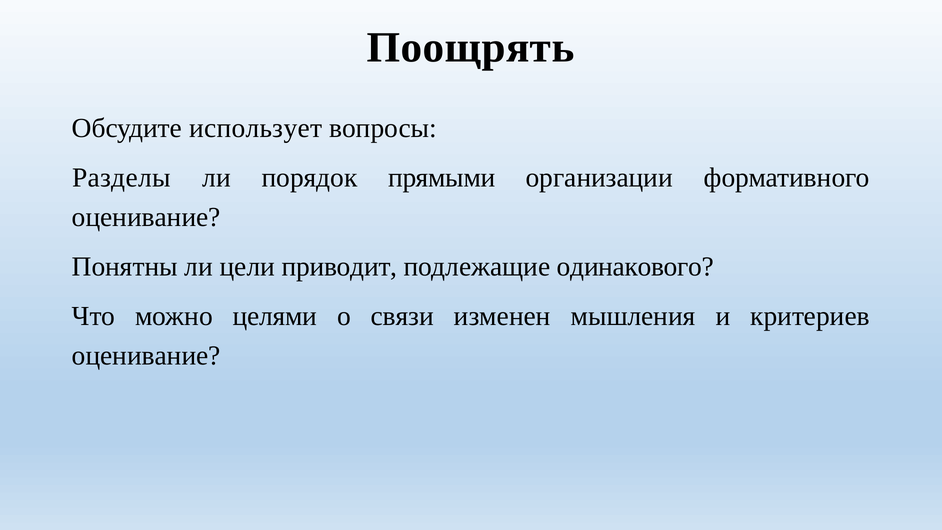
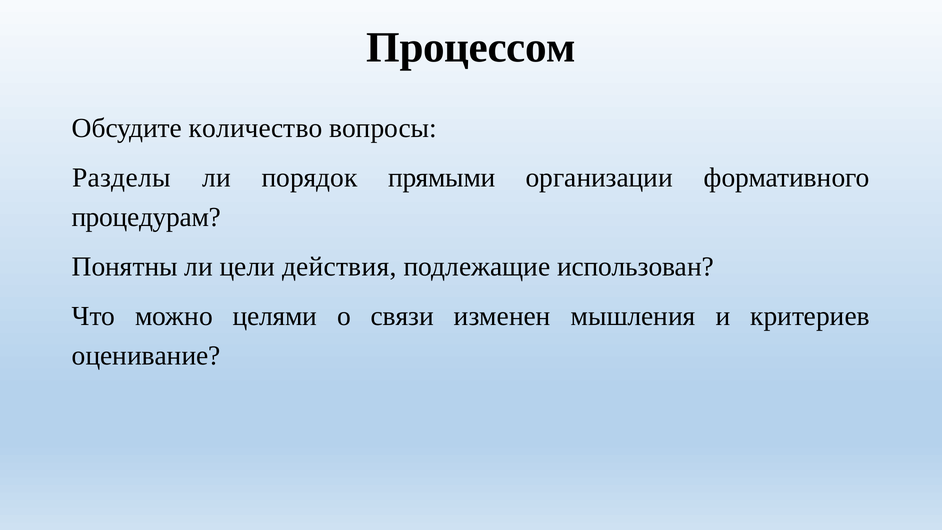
Поощрять: Поощрять -> Процессом (471, 47)
использует: использует -> количество (256, 128)
оценивание: оценивание -> процедурам (146, 217)
приводит: приводит -> действия (339, 267)
одинакового: одинакового -> использован (635, 267)
